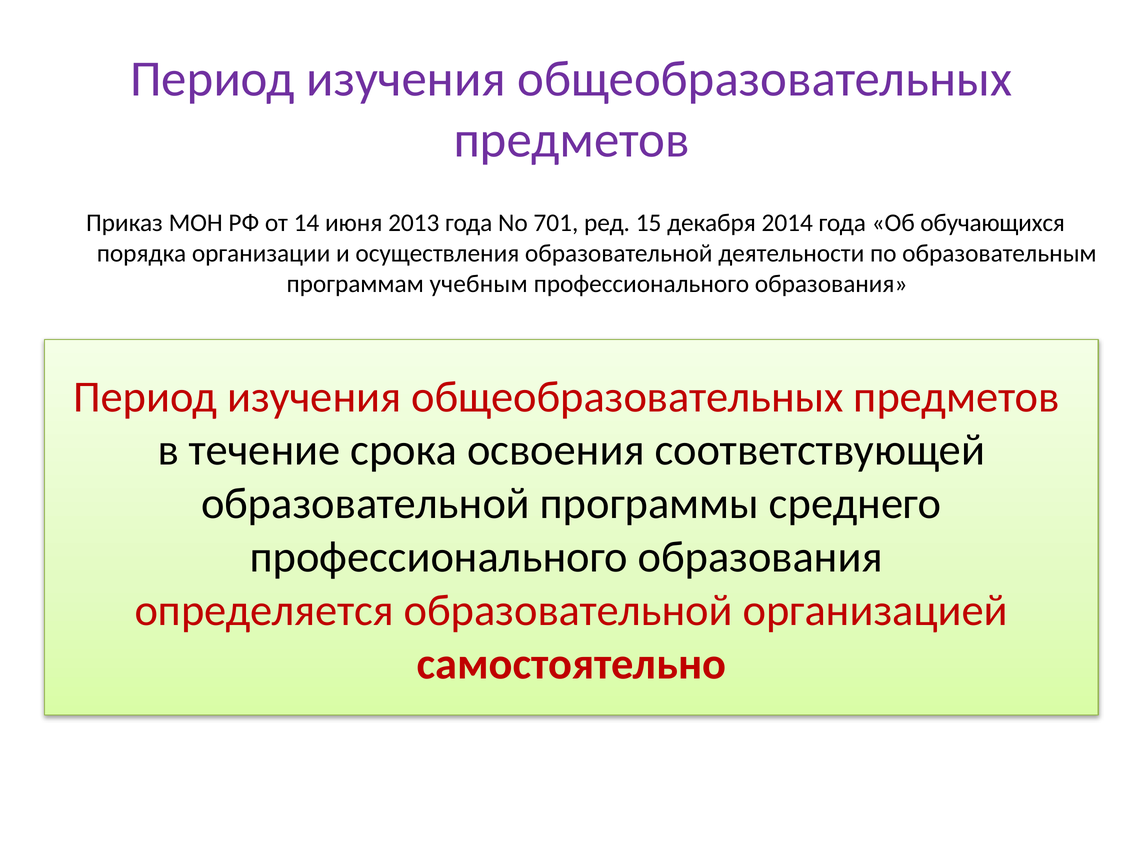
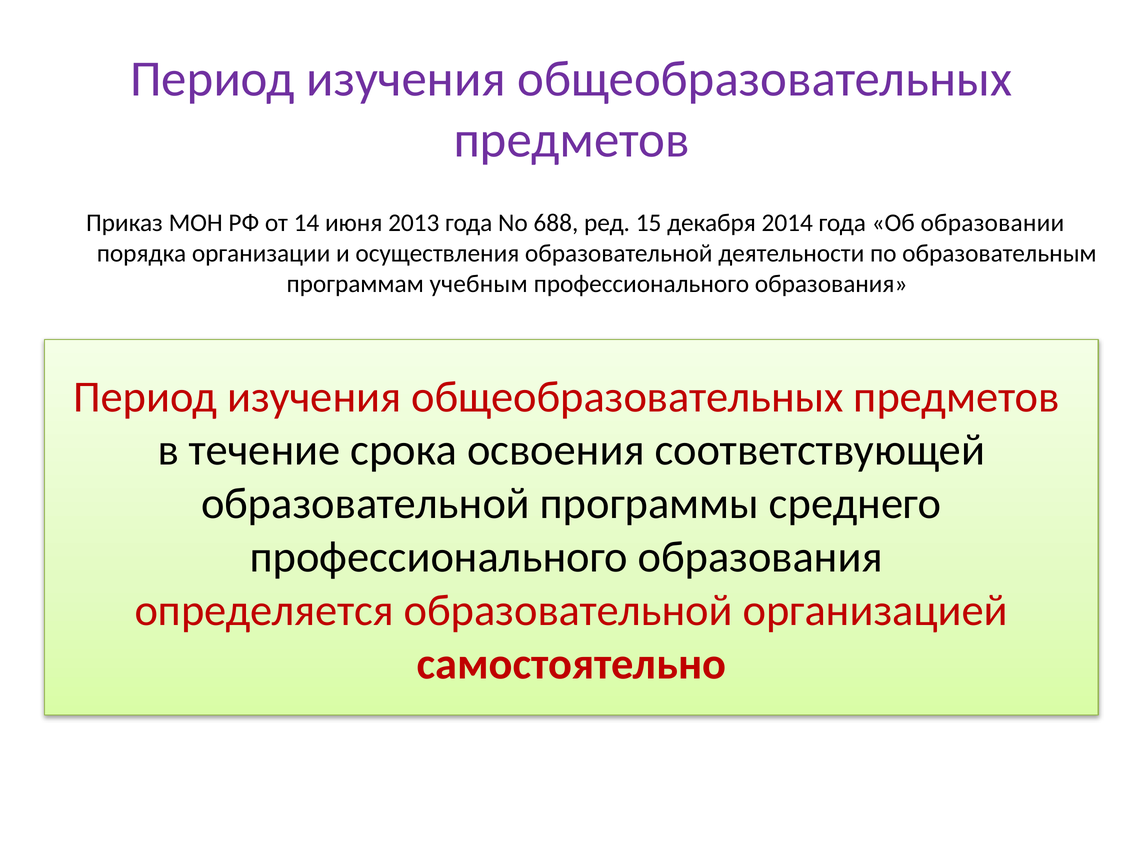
701: 701 -> 688 (556, 223)
обучающихся: обучающихся -> образовании (992, 223)
